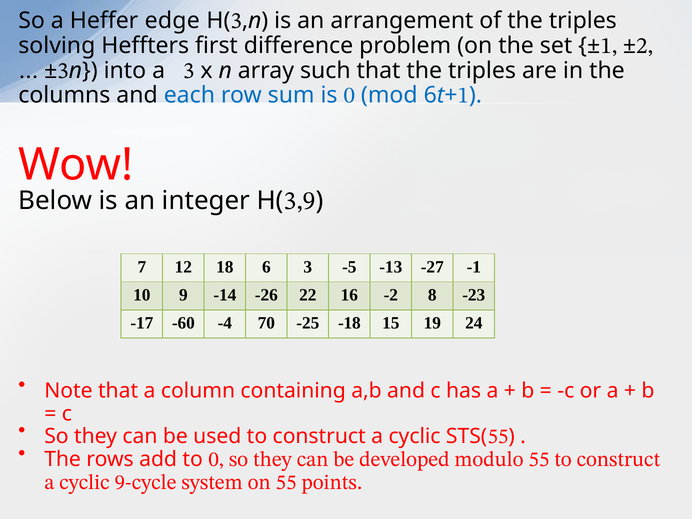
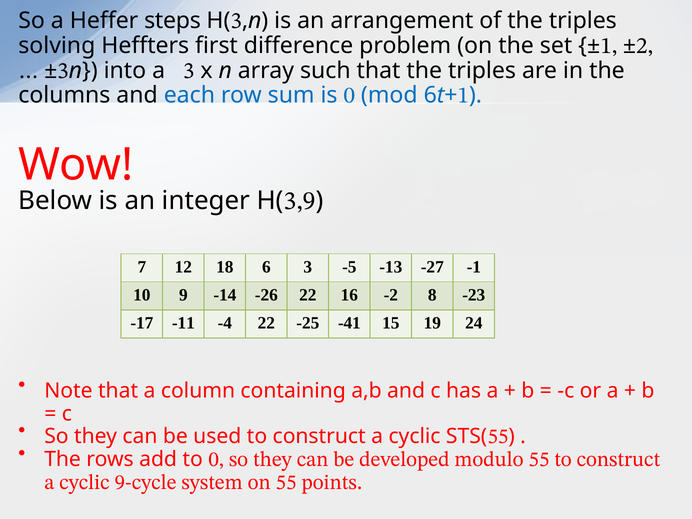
edge: edge -> steps (172, 21)
-60: -60 -> -11 (183, 323)
-4 70: 70 -> 22 (266, 323)
-18: -18 -> -41 (349, 323)
